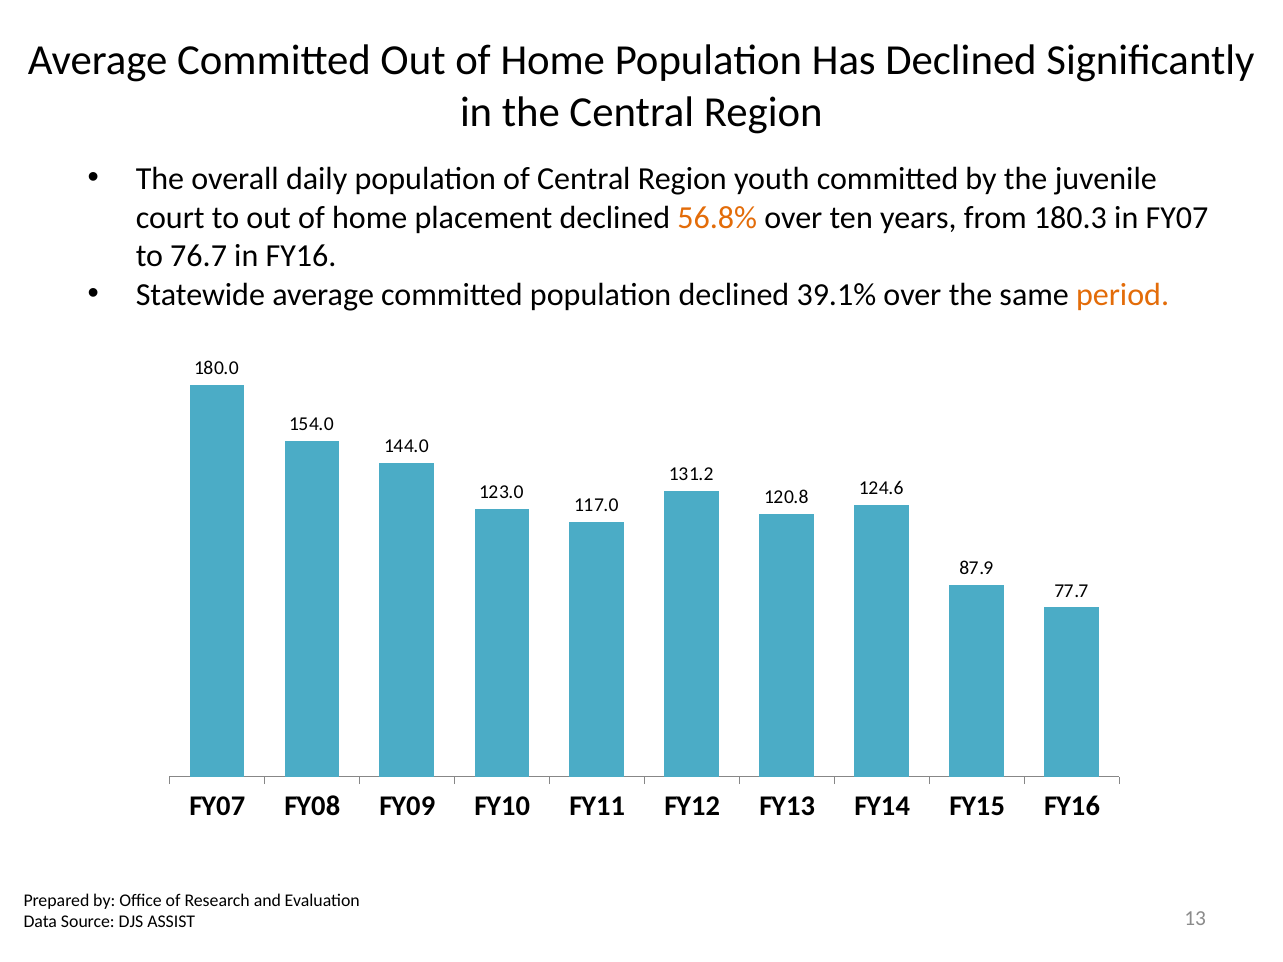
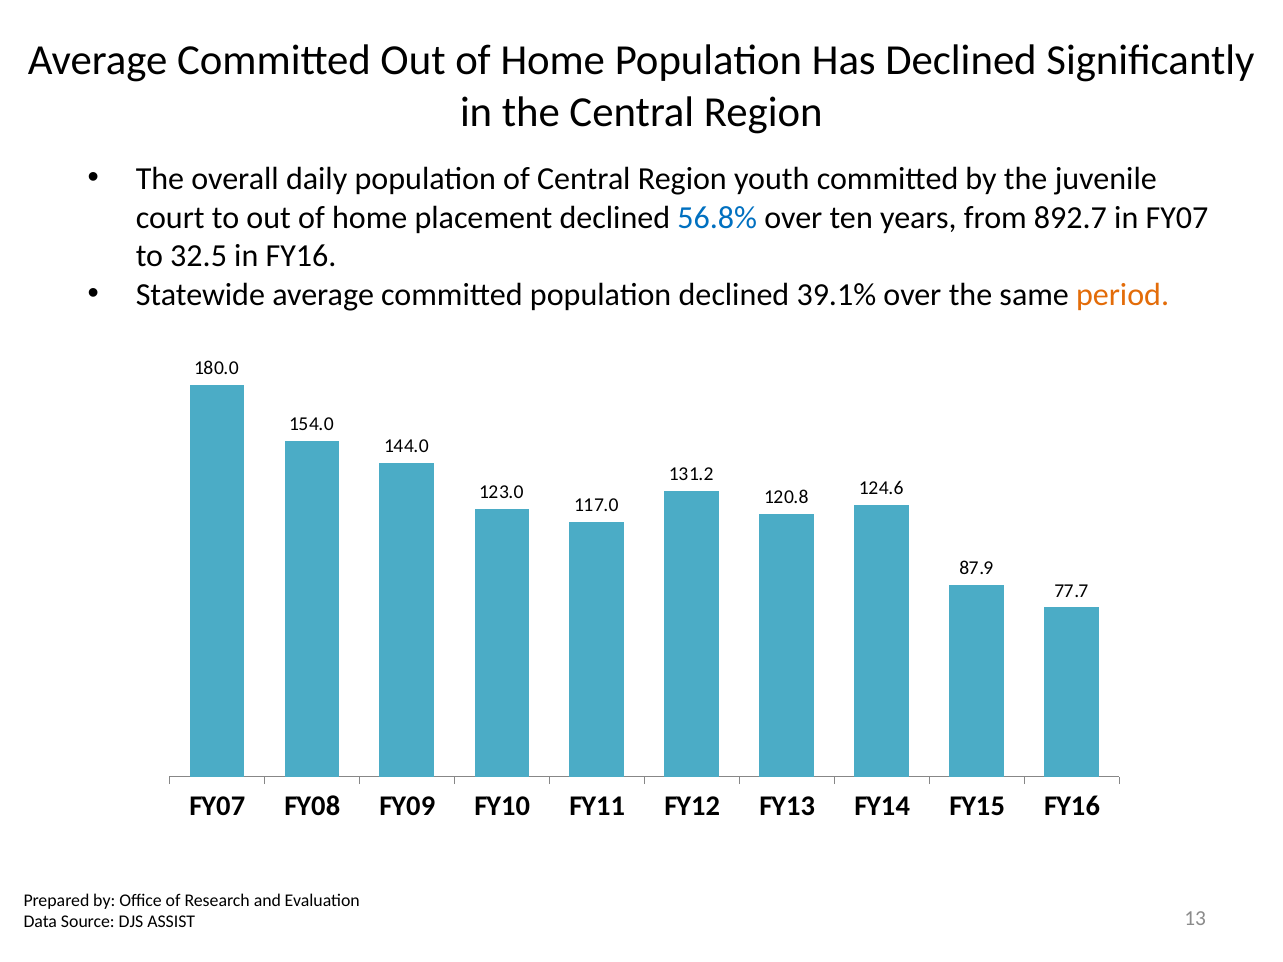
56.8% colour: orange -> blue (717, 218)
180.3: 180.3 -> 892.7 (1070, 218)
76.7: 76.7 -> 32.5 (199, 256)
